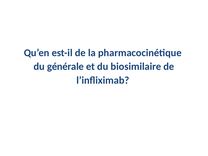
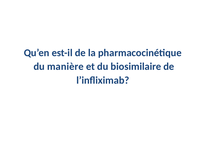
générale: générale -> manière (65, 67)
